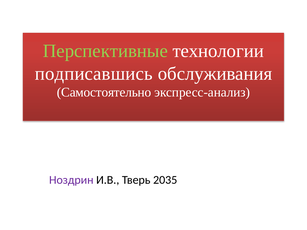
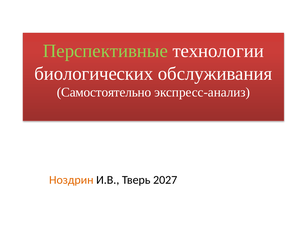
подписавшись: подписавшись -> биологических (94, 74)
Ноздрин colour: purple -> orange (71, 180)
2035: 2035 -> 2027 (165, 180)
